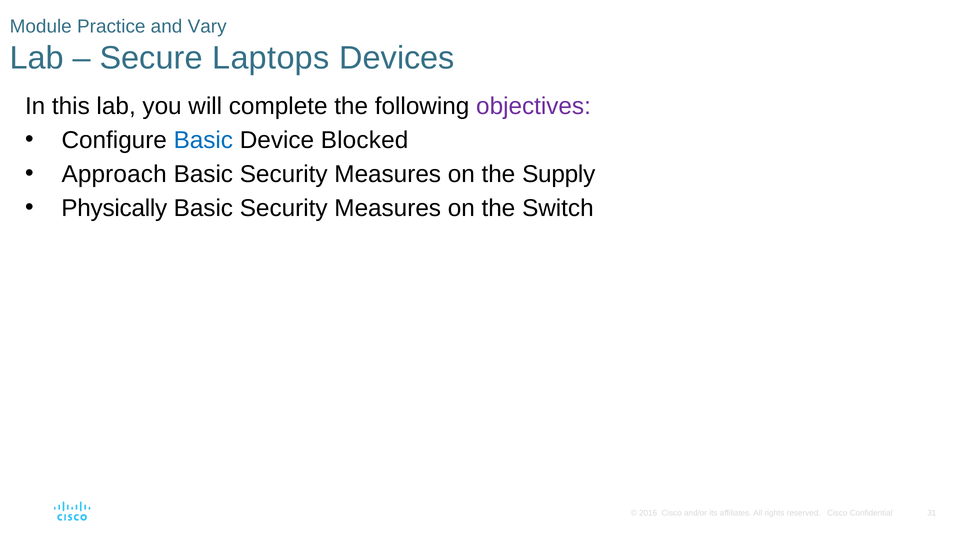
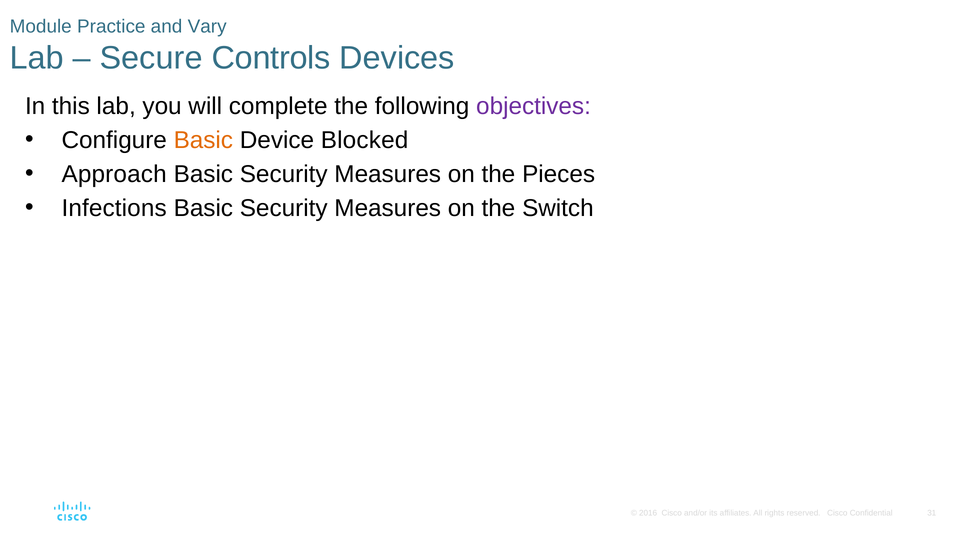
Laptops: Laptops -> Controls (271, 58)
Basic colour: blue -> orange (203, 140)
Supply: Supply -> Pieces (559, 174)
Physically: Physically -> Infections (114, 208)
